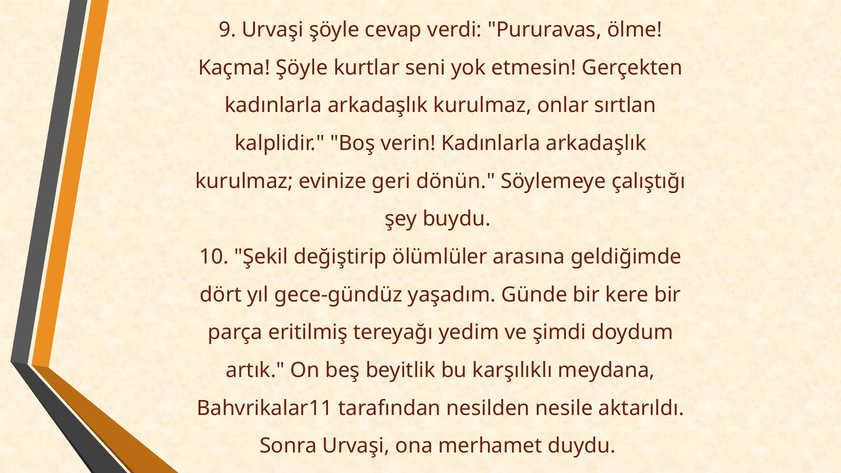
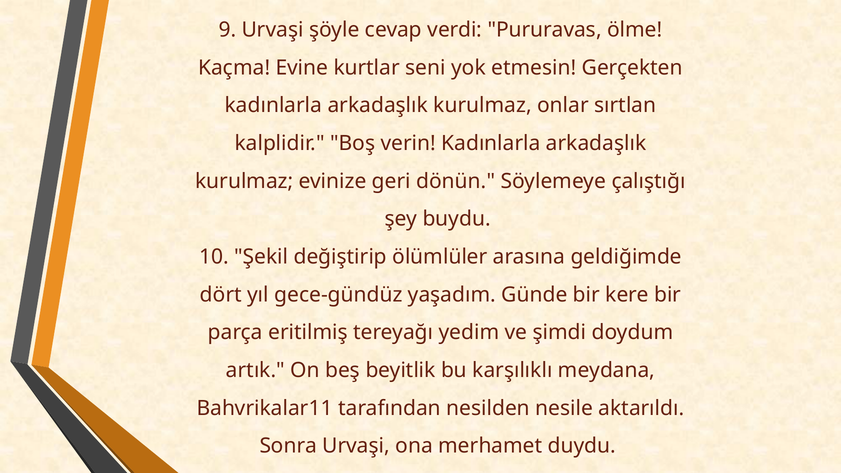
Kaçma Şöyle: Şöyle -> Evine (302, 68)
